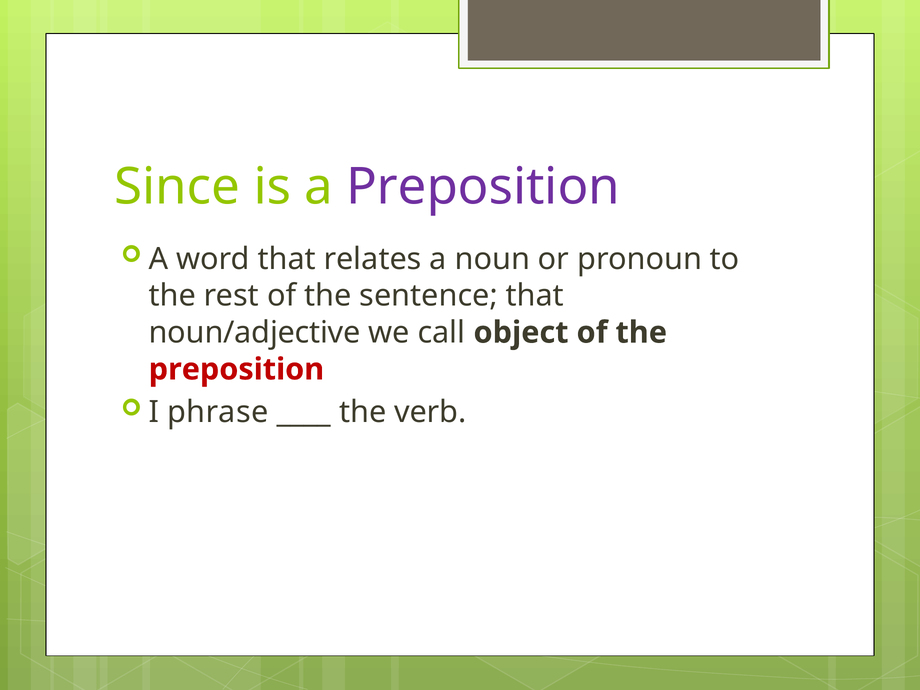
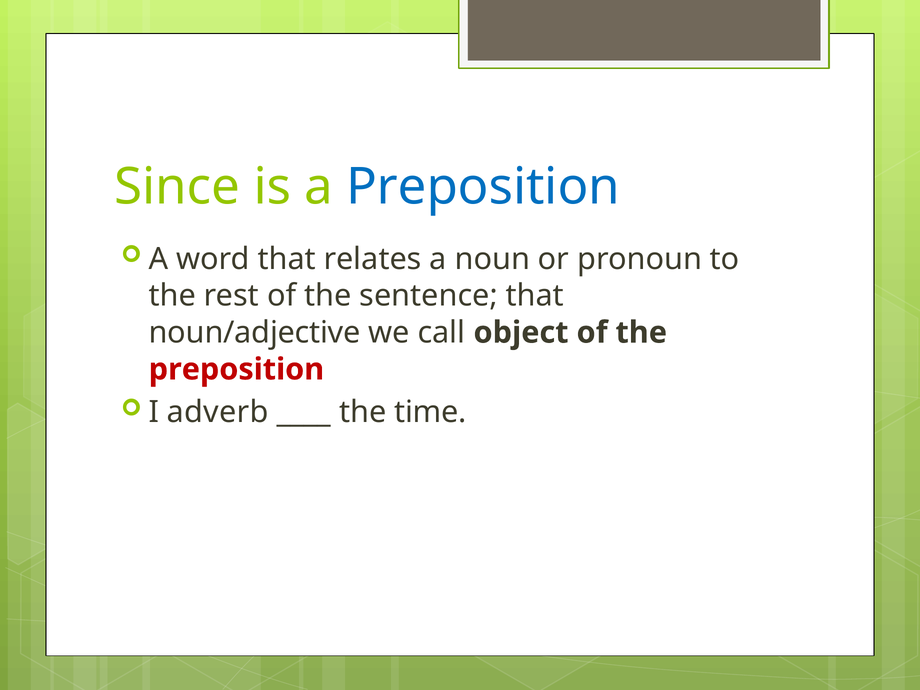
Preposition colour: purple -> blue (483, 187)
phrase: phrase -> adverb (218, 412)
verb: verb -> time (430, 412)
